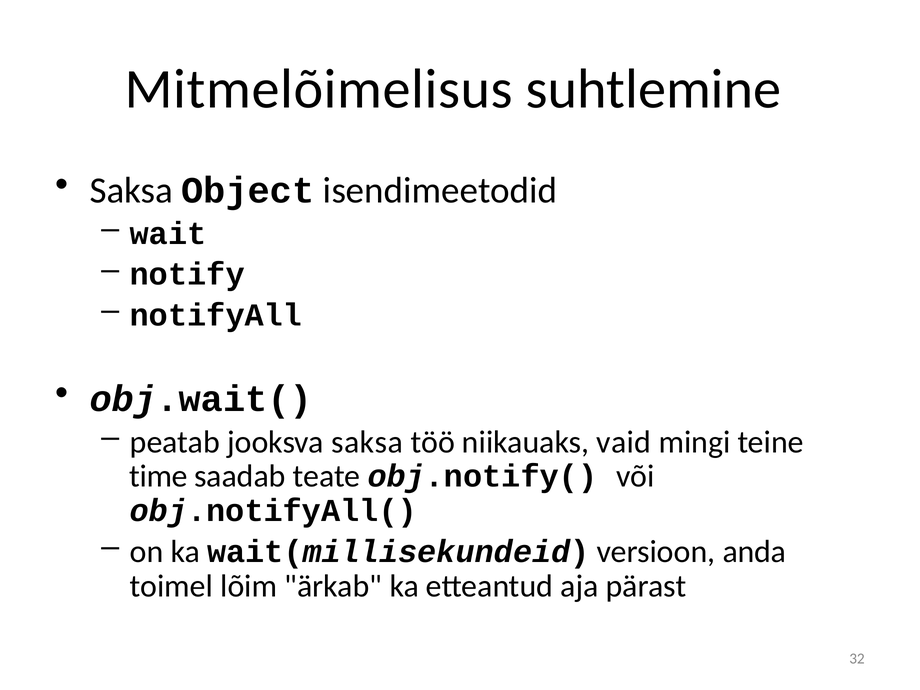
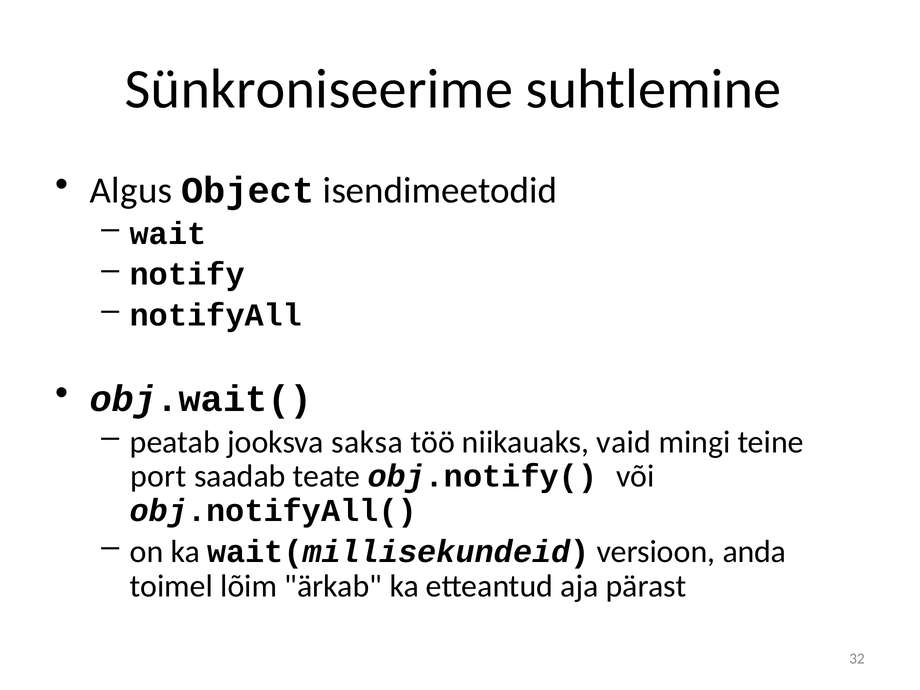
Mitmelõimelisus: Mitmelõimelisus -> Sünkroniseerime (319, 89)
Saksa: Saksa -> Algus (131, 190)
time: time -> port (158, 476)
